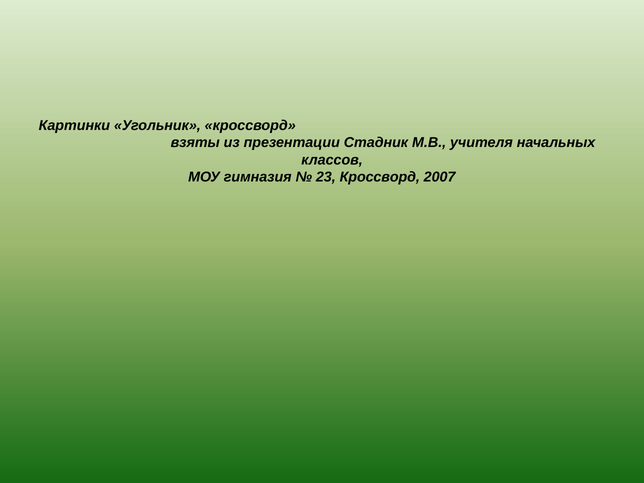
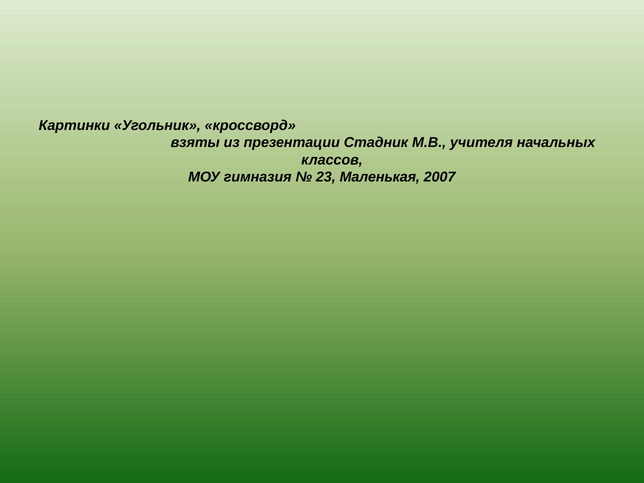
23 Кроссворд: Кроссворд -> Маленькая (380, 177)
